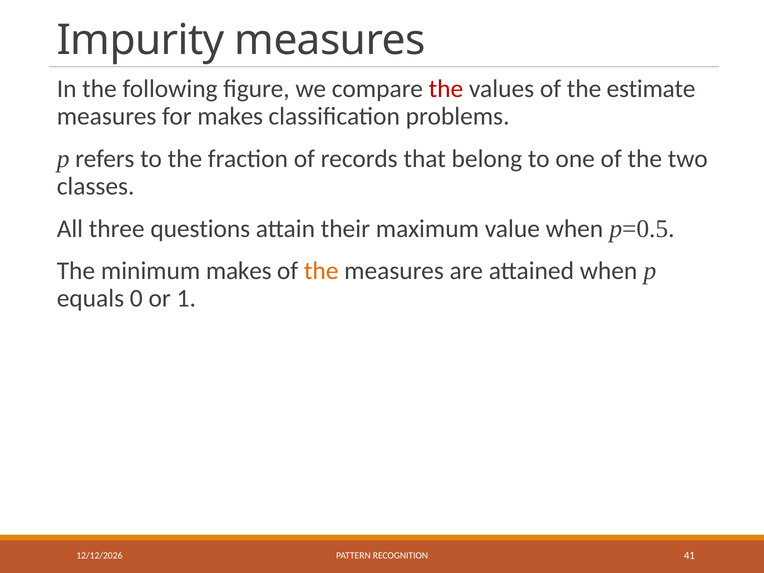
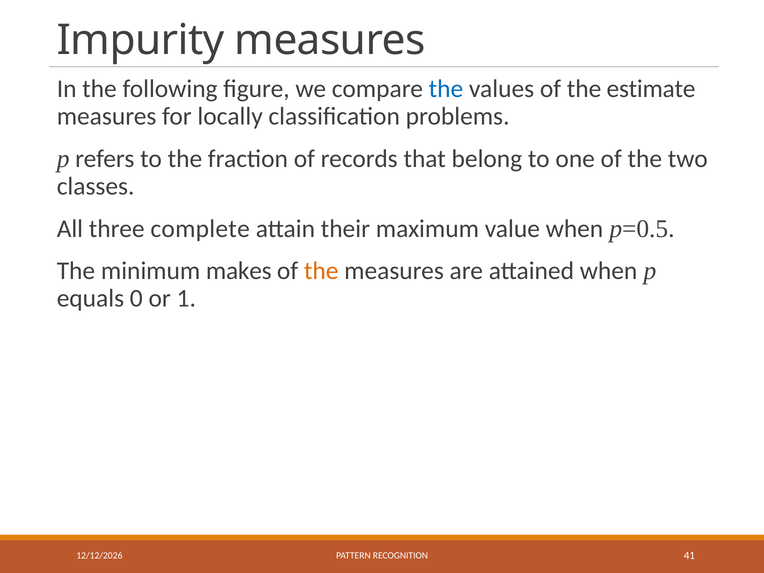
the colour: red -> blue (446, 89)
for makes: makes -> locally (230, 117)
questions: questions -> complete (200, 229)
